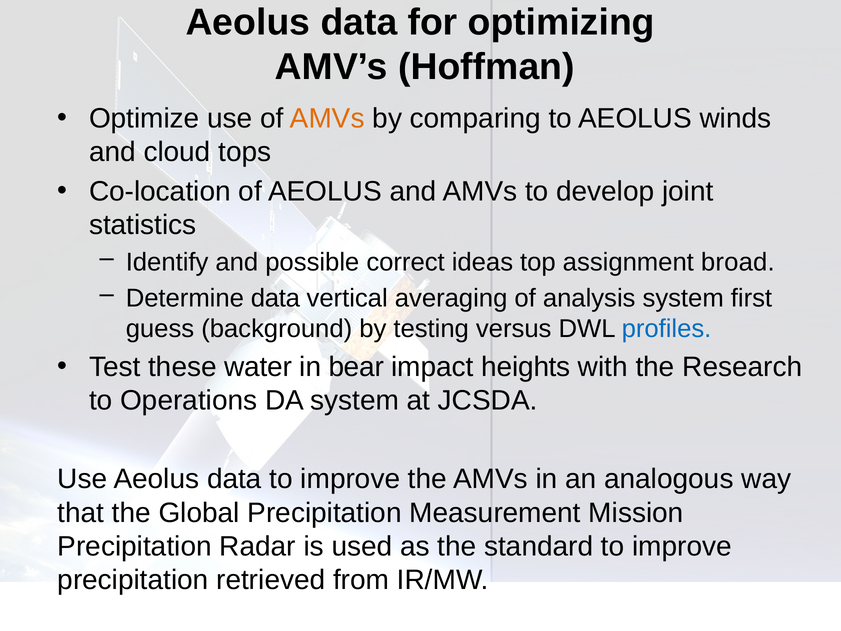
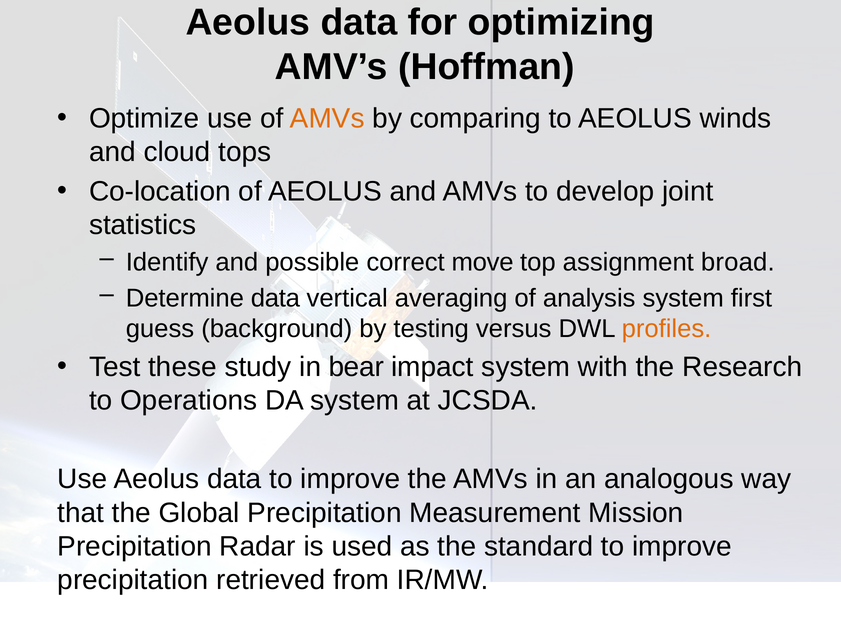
ideas: ideas -> move (483, 262)
profiles colour: blue -> orange (666, 329)
water: water -> study (258, 367)
impact heights: heights -> system (526, 367)
